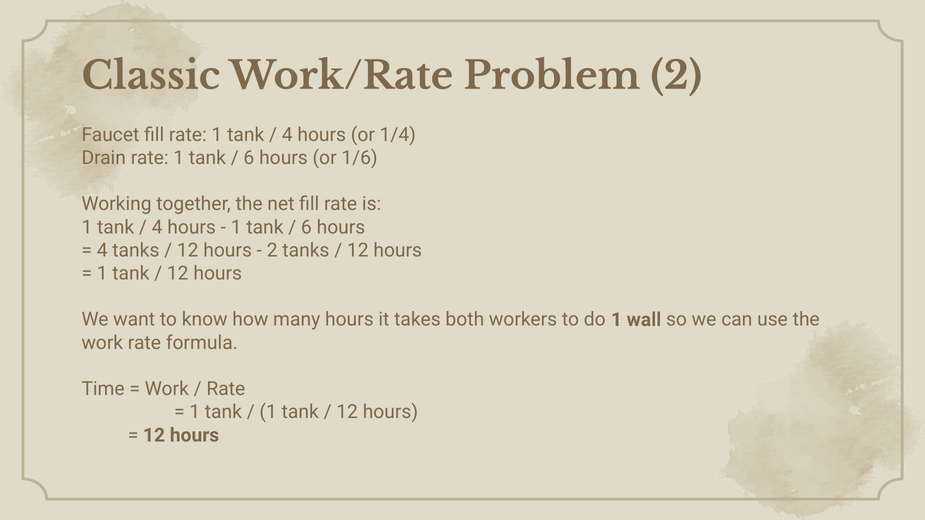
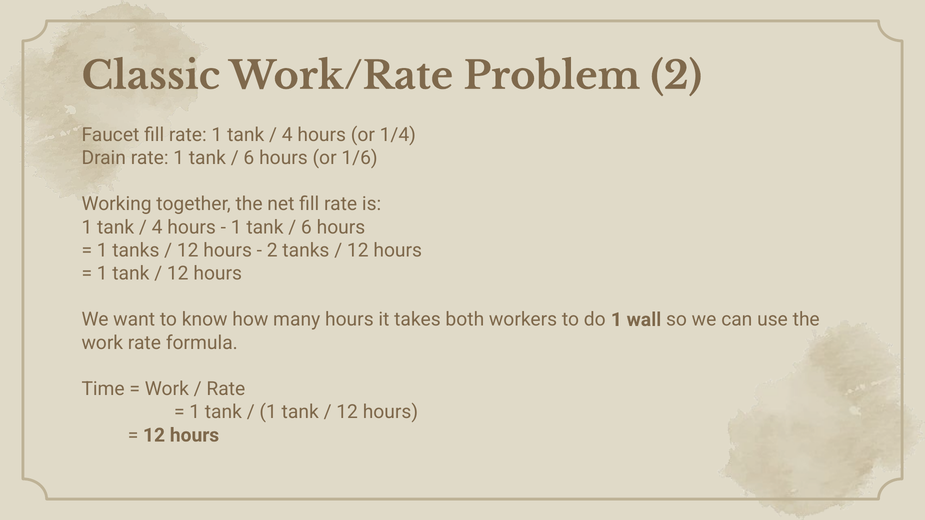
4: 4 -> 1 (102, 250)
